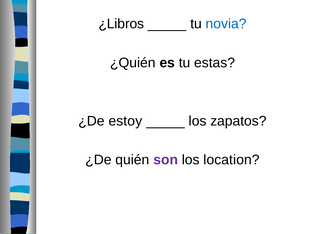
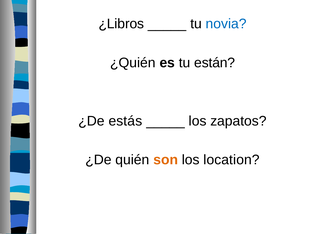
estas: estas -> están (215, 63)
estoy: estoy -> estás (125, 121)
son colour: purple -> orange (166, 160)
